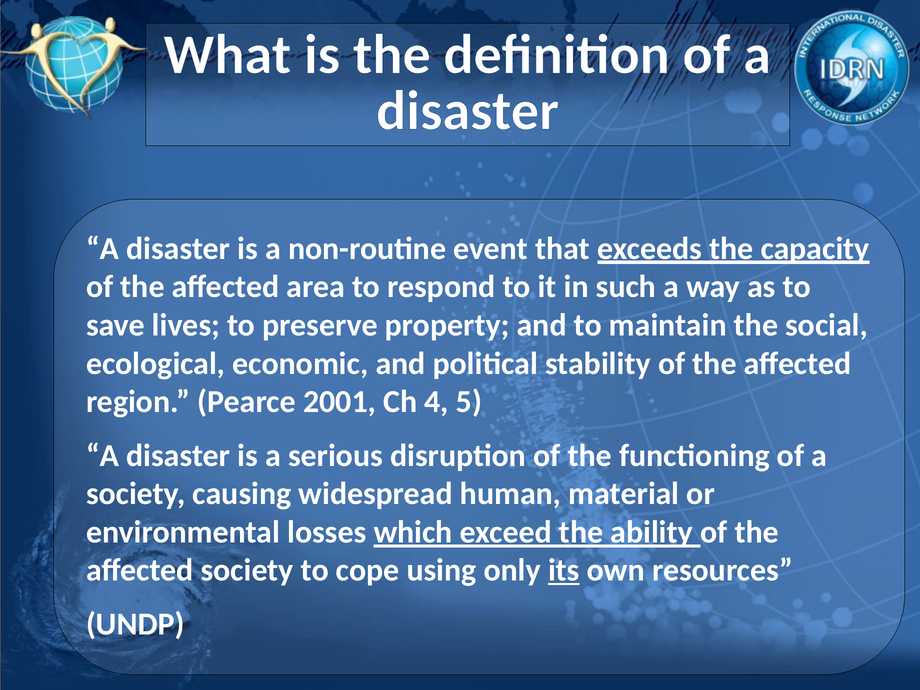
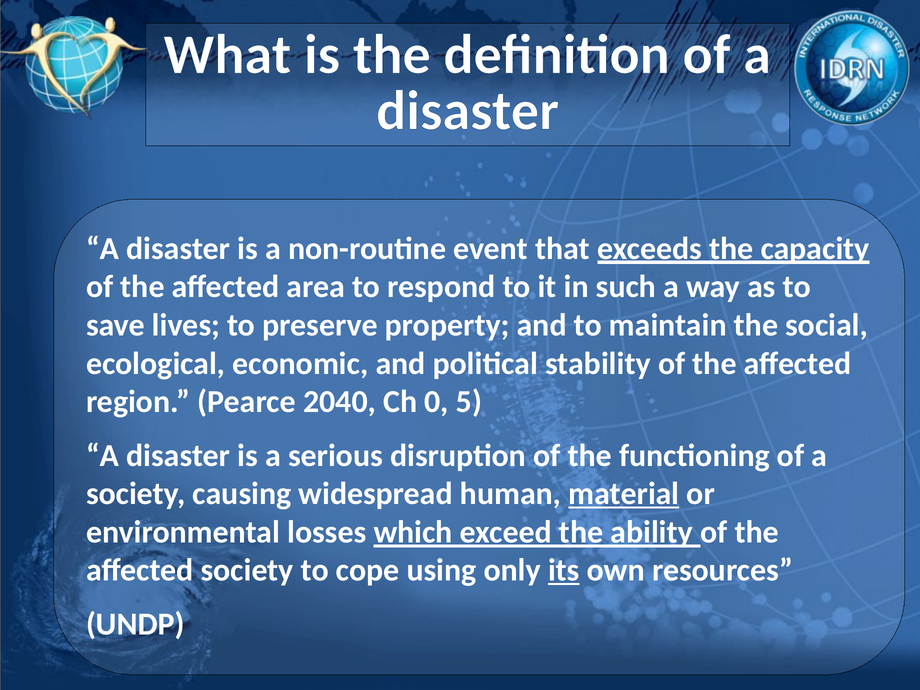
2001: 2001 -> 2040 (339, 402)
4: 4 -> 0 (436, 402)
material underline: none -> present (624, 494)
